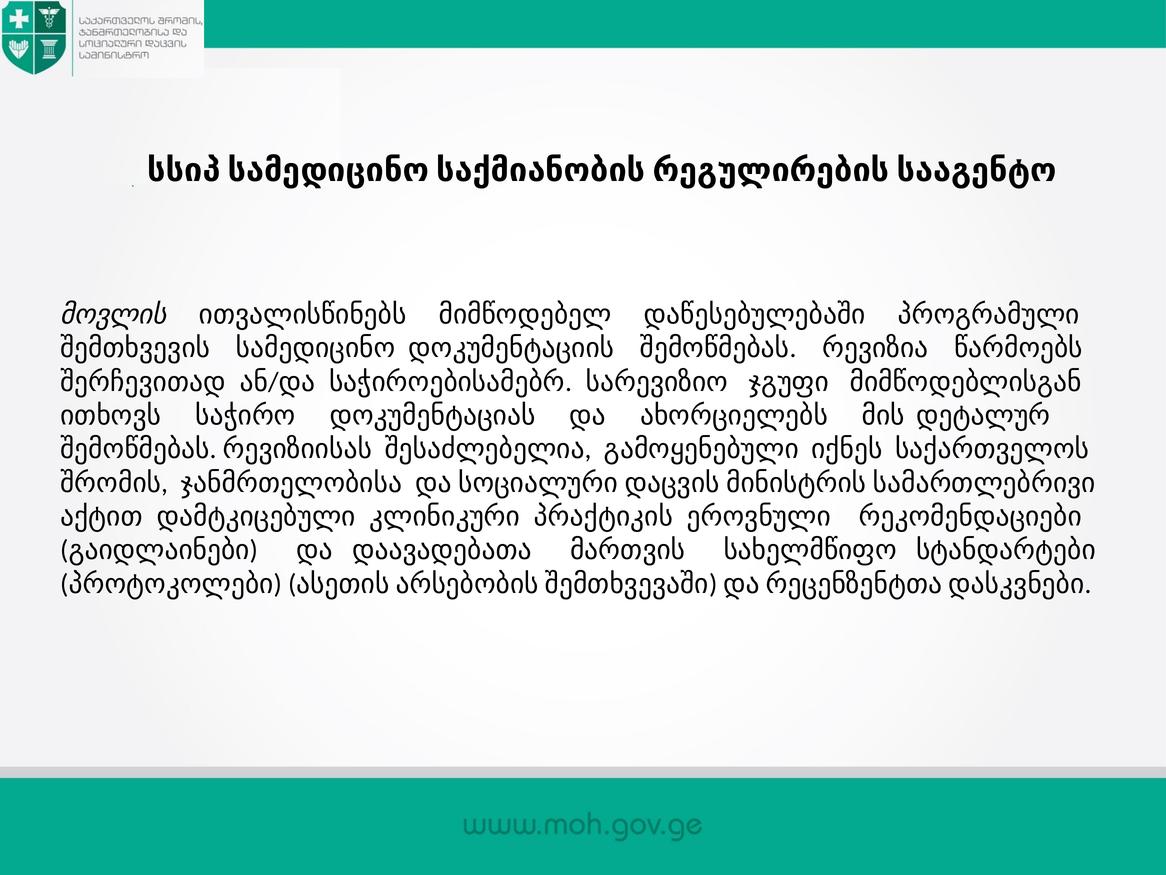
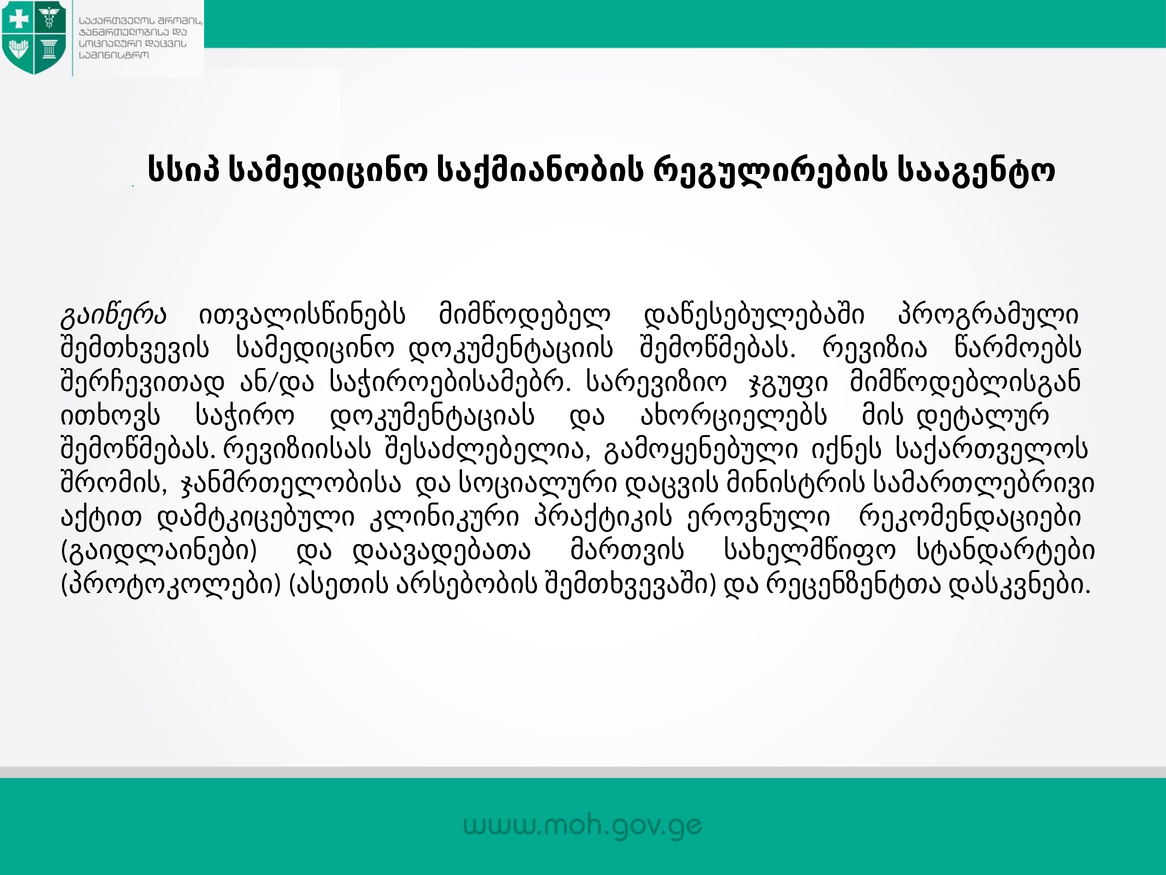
მოვლის: მოვლის -> გაიწერა (113, 314)
